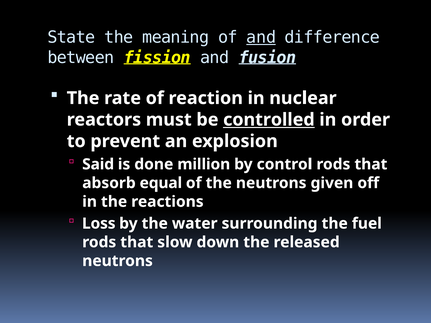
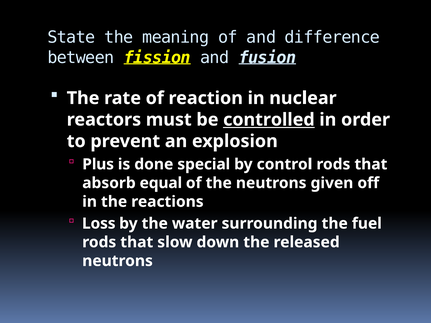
and underline: present -> none (261, 37)
Said: Said -> Plus (98, 164)
million: million -> special (204, 164)
